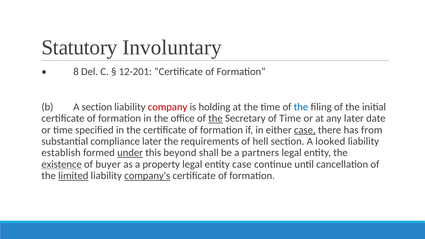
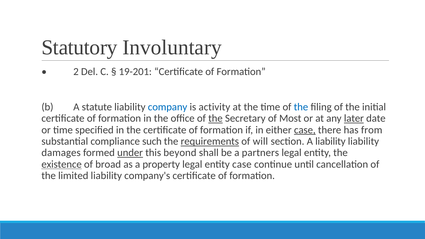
8: 8 -> 2 (76, 72)
12-201: 12-201 -> 19-201 (135, 72)
A section: section -> statute (97, 107)
company colour: red -> blue (168, 107)
holding: holding -> activity (214, 107)
of Time: Time -> Most (290, 118)
later underline: none -> present (354, 118)
compliance later: later -> such (152, 141)
requirements underline: none -> present (210, 141)
hell: hell -> will (260, 141)
A looked: looked -> liability (330, 141)
establish: establish -> damages (61, 153)
buyer: buyer -> broad (108, 164)
limited underline: present -> none (73, 176)
company's underline: present -> none (147, 176)
